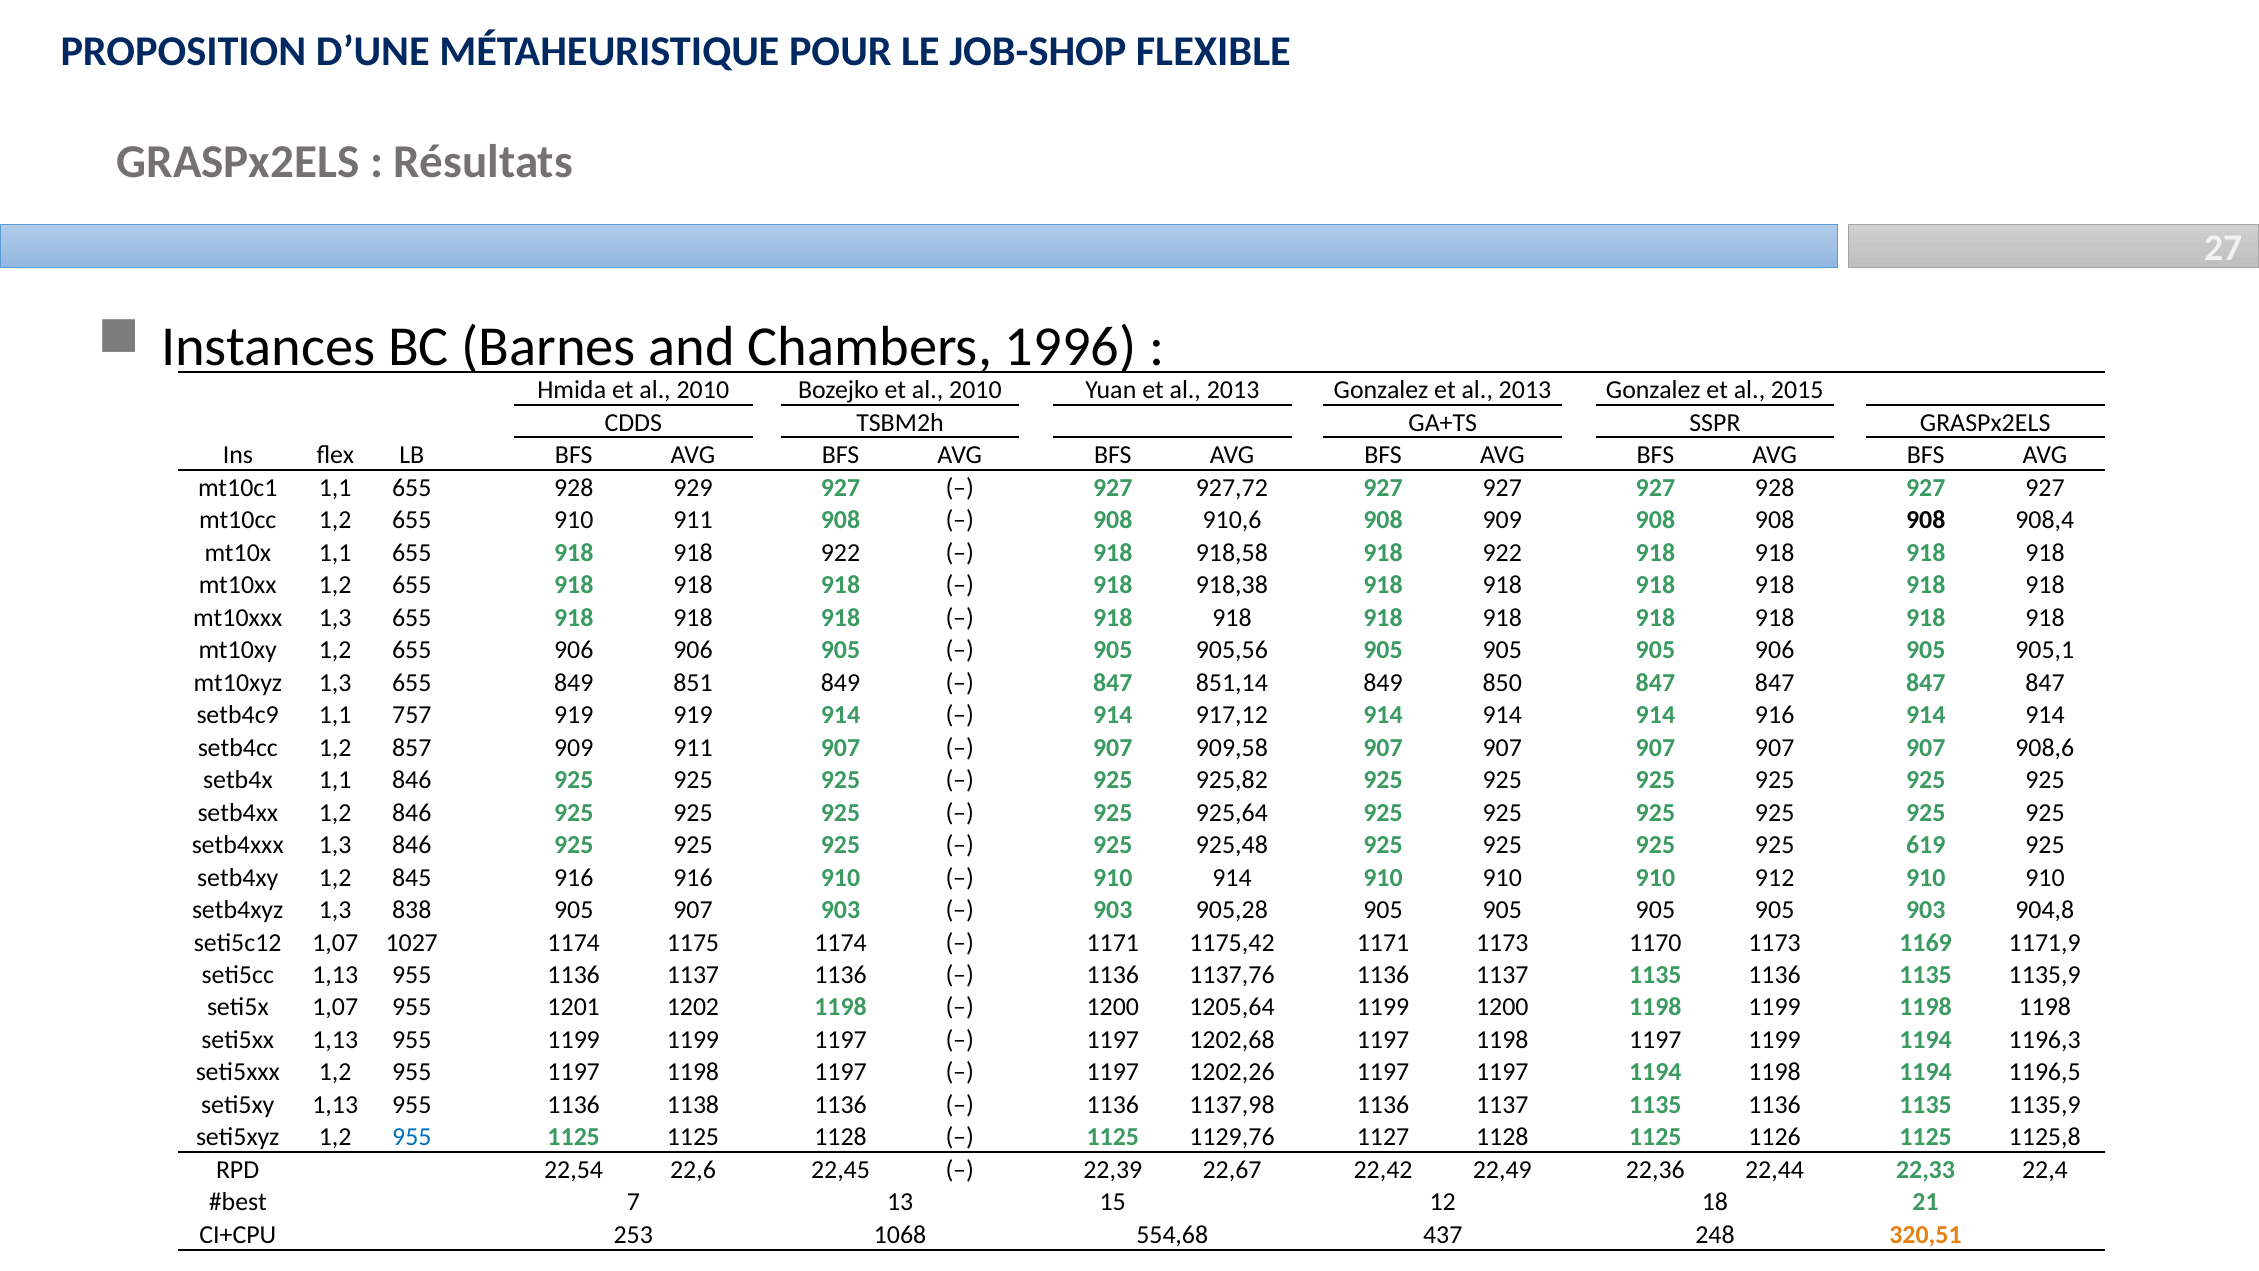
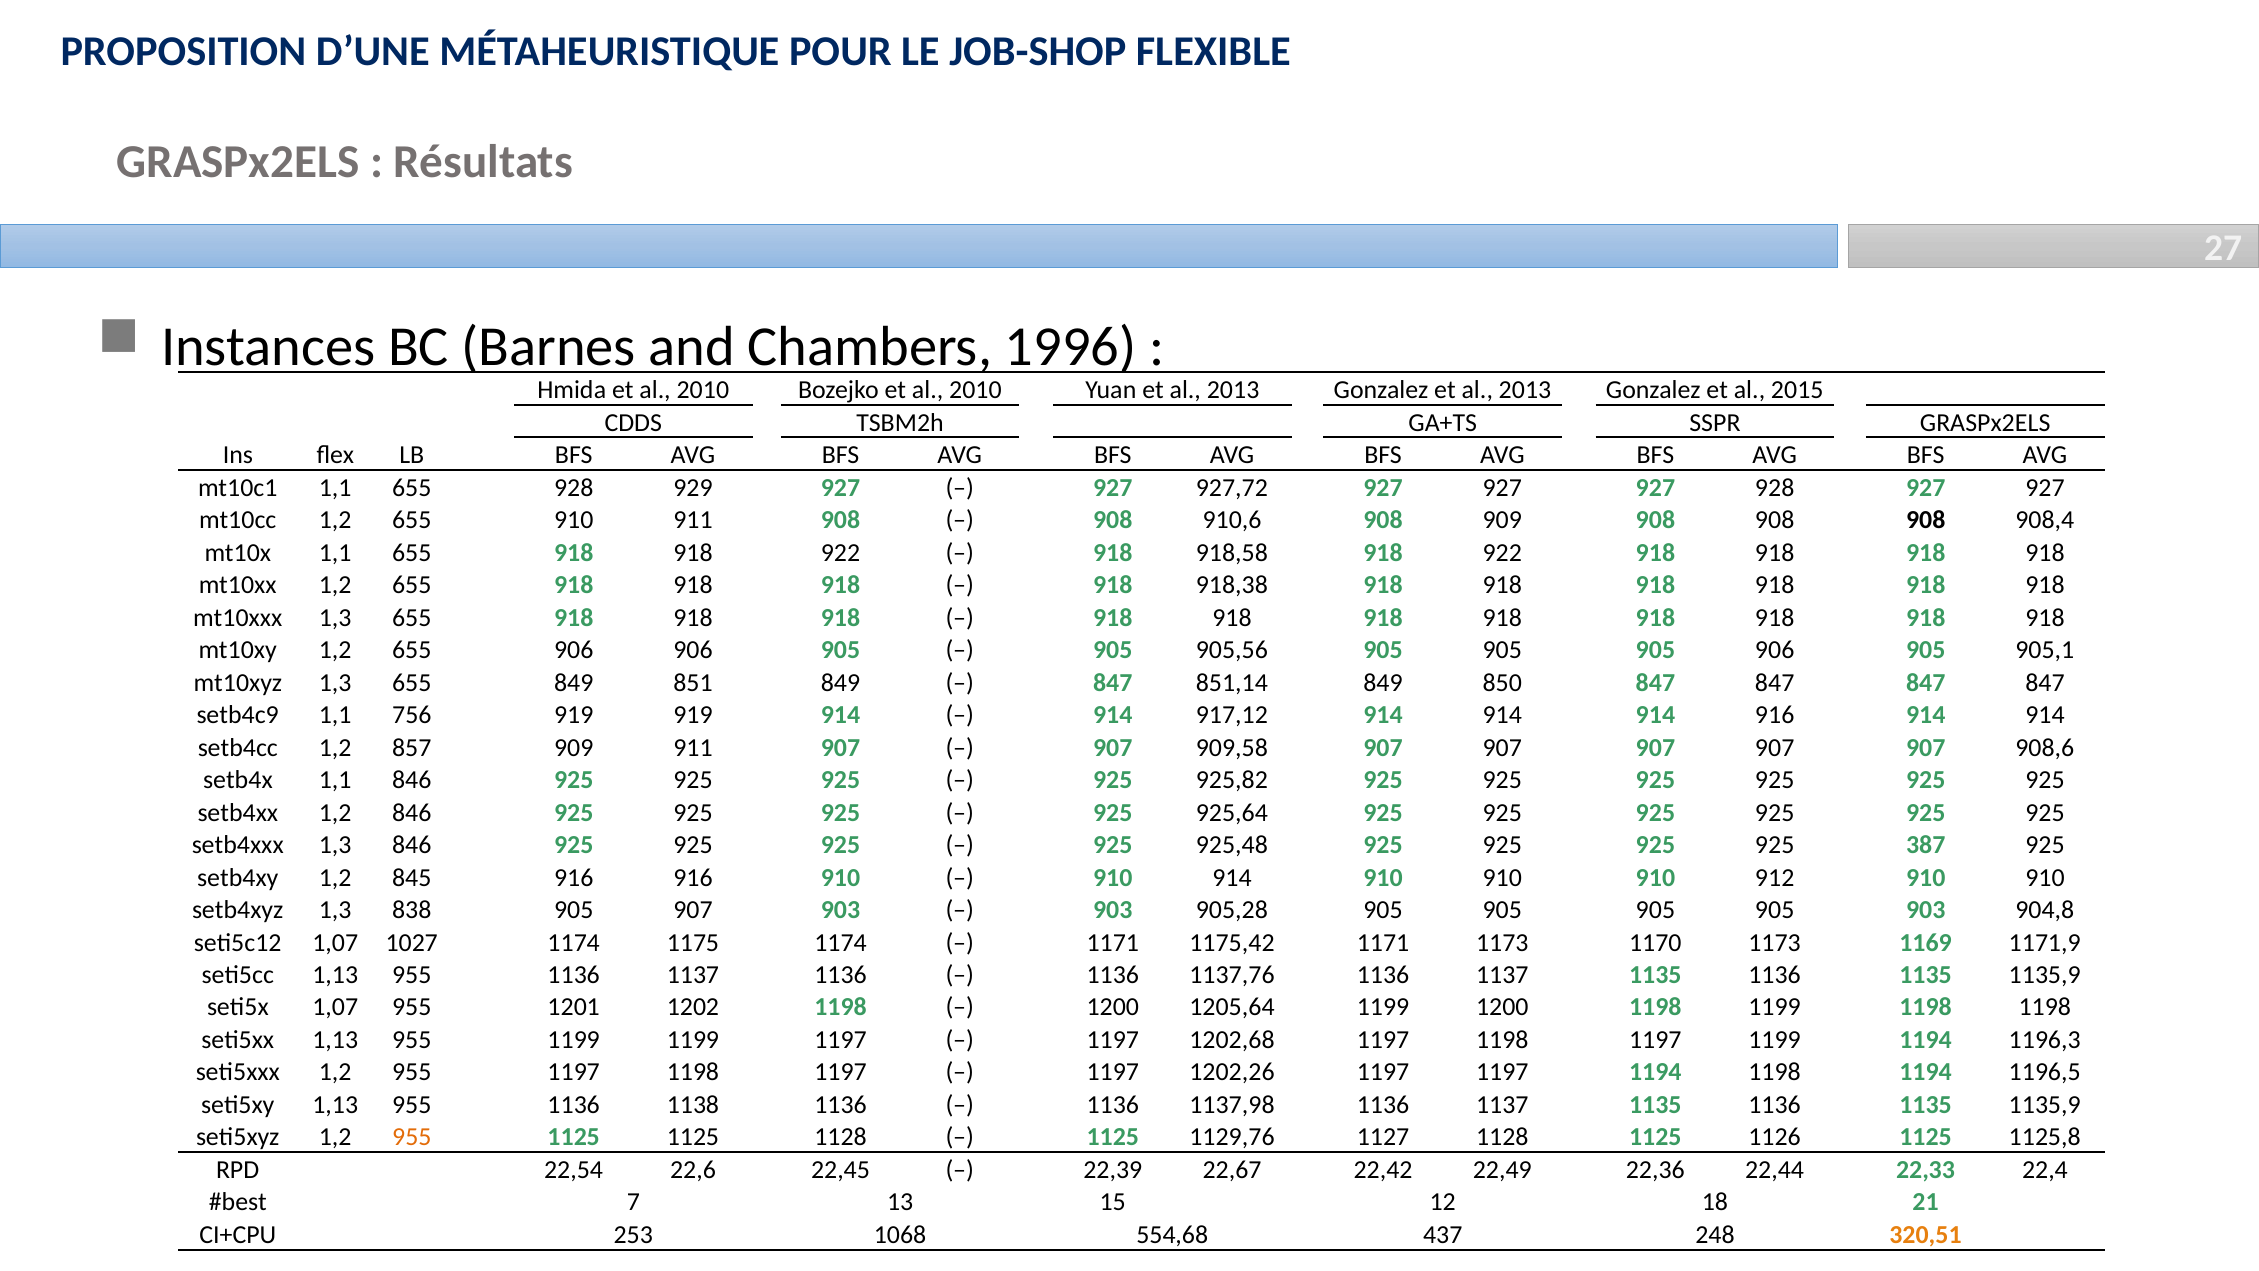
757: 757 -> 756 (412, 715)
619: 619 -> 387 (1926, 845)
955 colour: blue -> orange (412, 1137)
